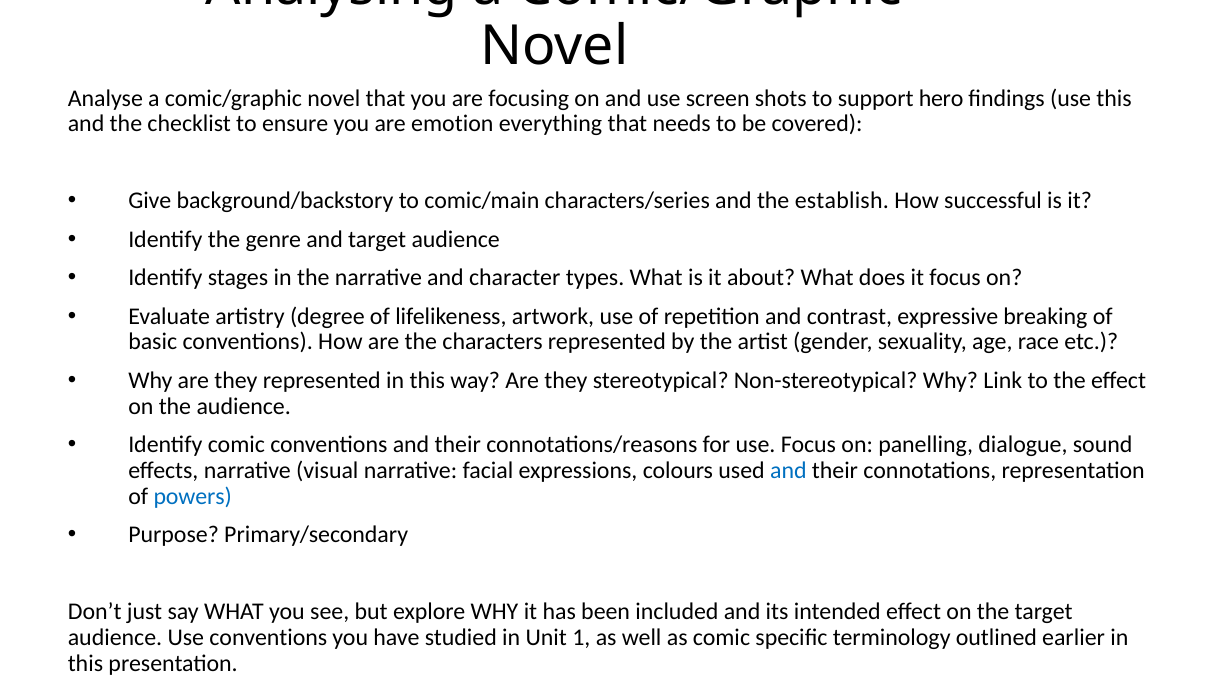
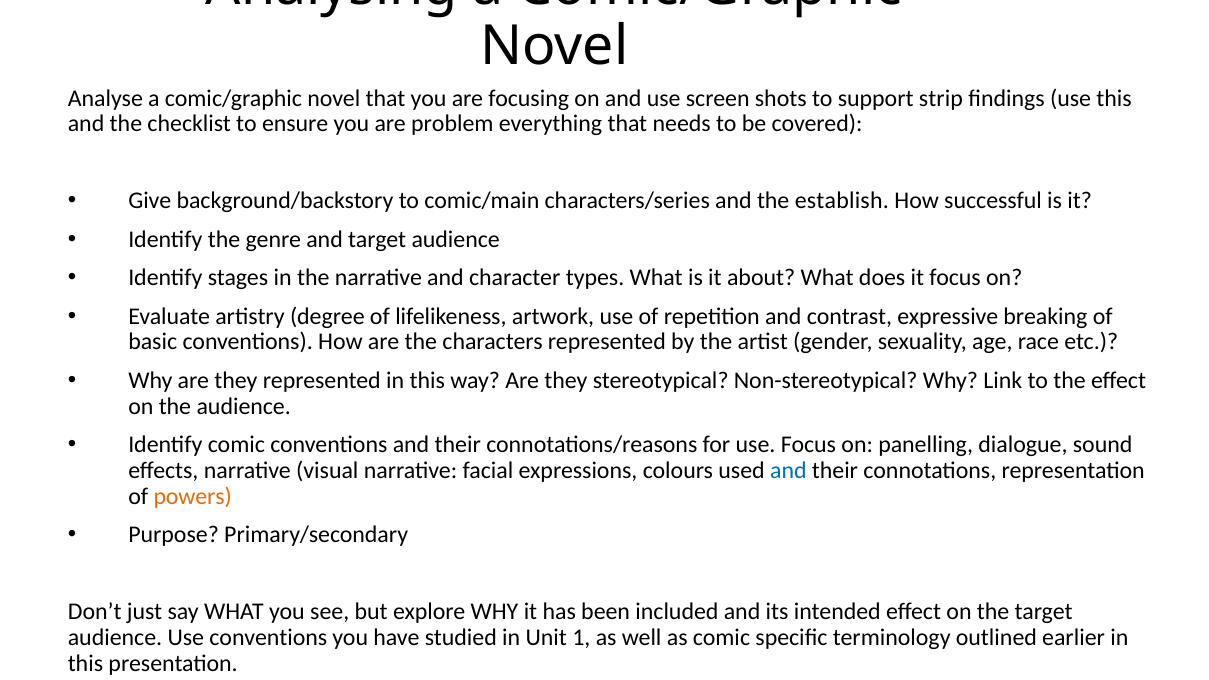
hero: hero -> strip (941, 98)
emotion: emotion -> problem (452, 124)
powers colour: blue -> orange (193, 496)
